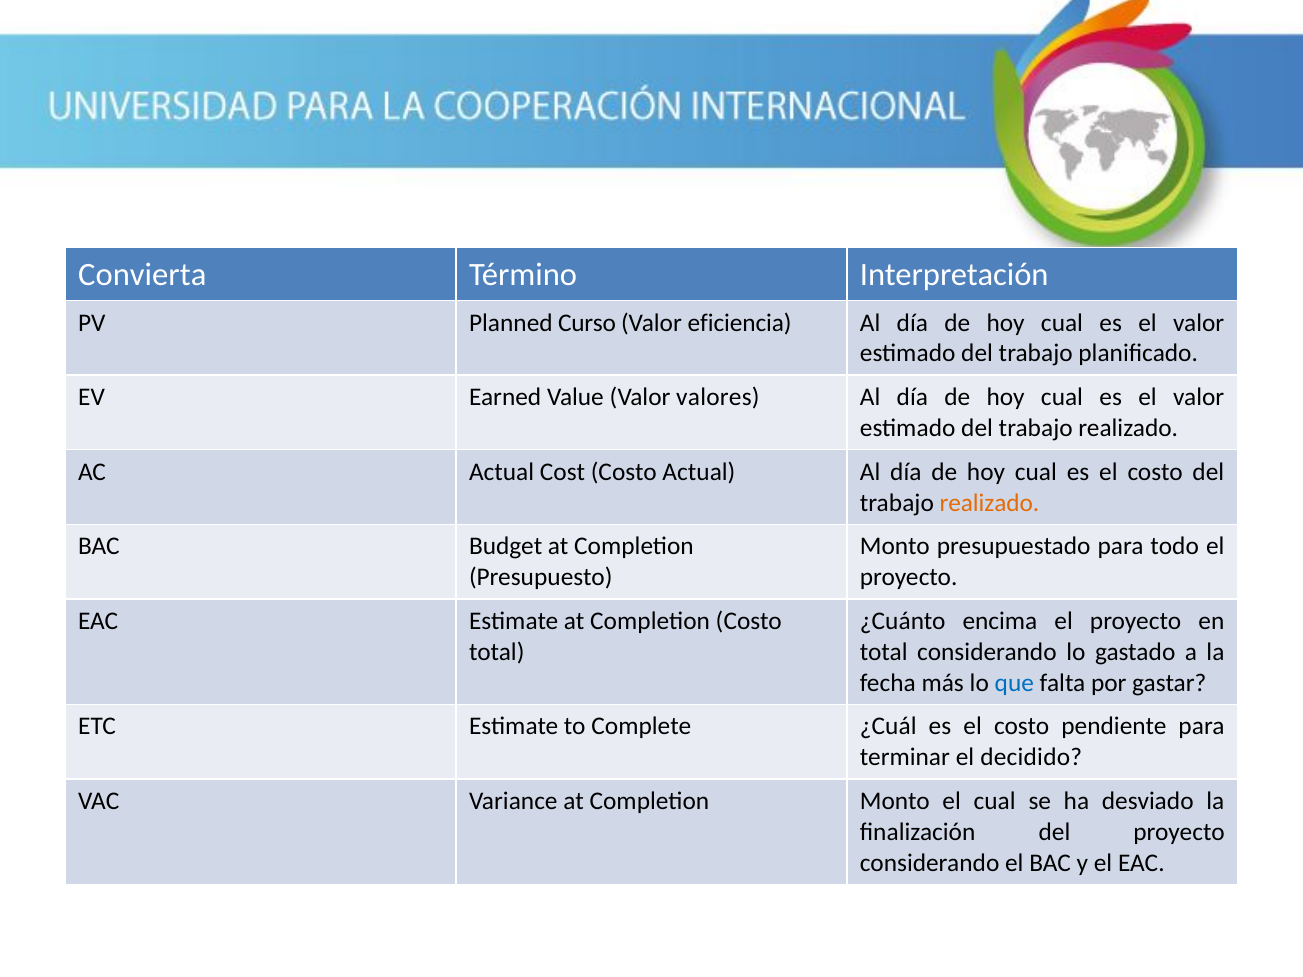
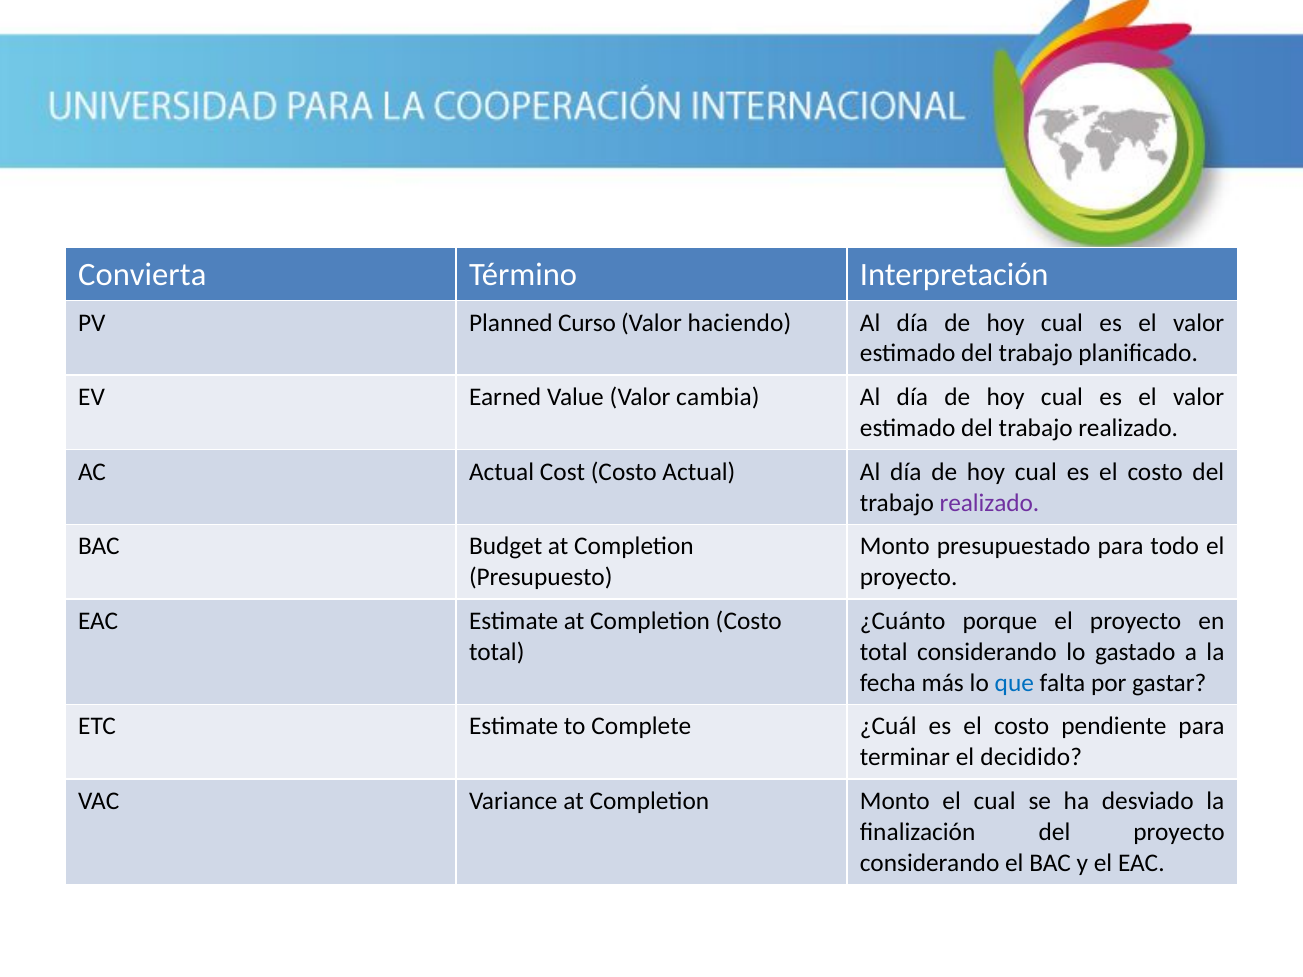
eficiencia: eficiencia -> haciendo (739, 323)
valores: valores -> cambia (718, 397)
realizado colour: orange -> purple (989, 503)
encima: encima -> porque (1000, 621)
